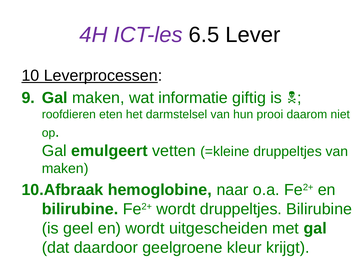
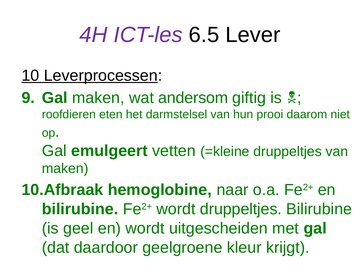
informatie: informatie -> andersom (193, 98)
